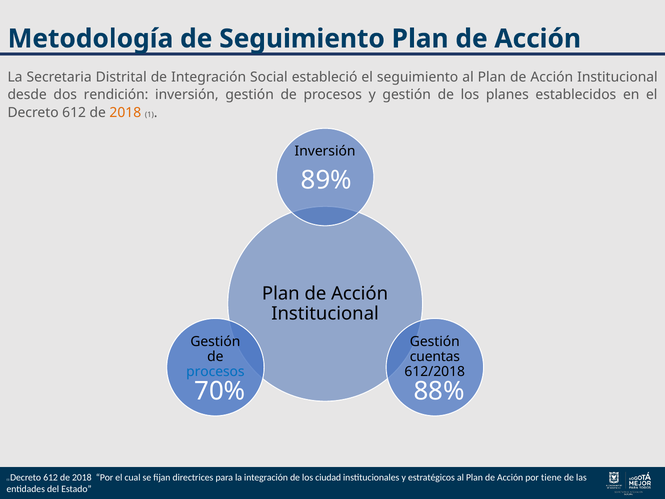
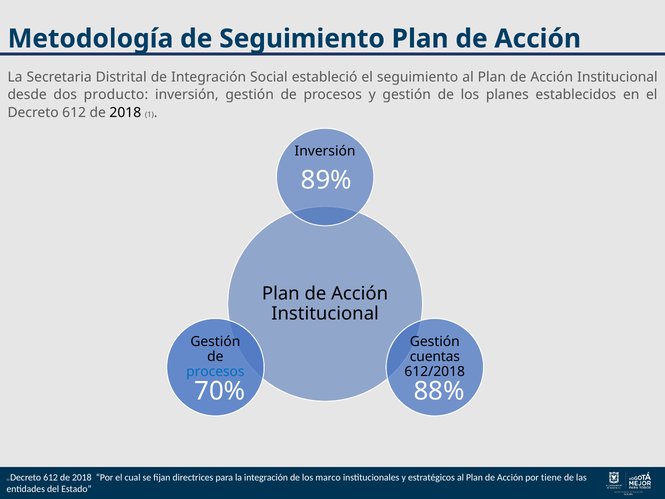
rendición: rendición -> producto (116, 95)
2018 colour: orange -> black (125, 113)
ciudad: ciudad -> marco (328, 477)
